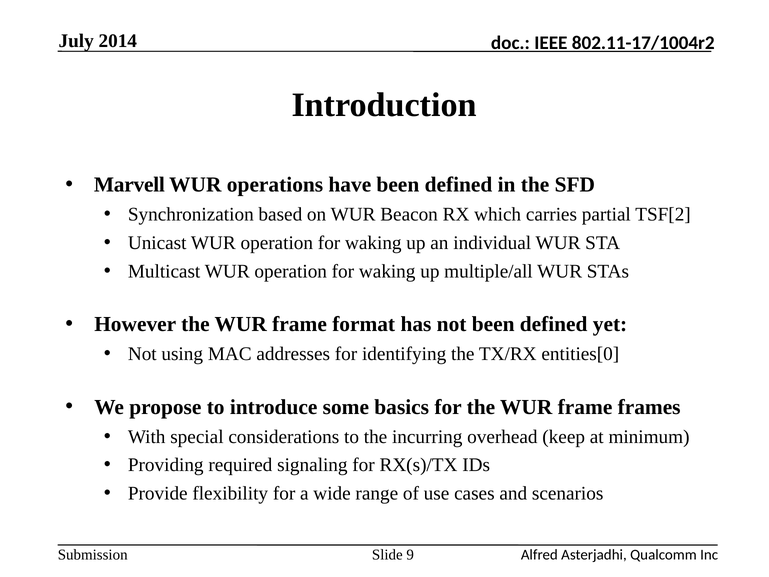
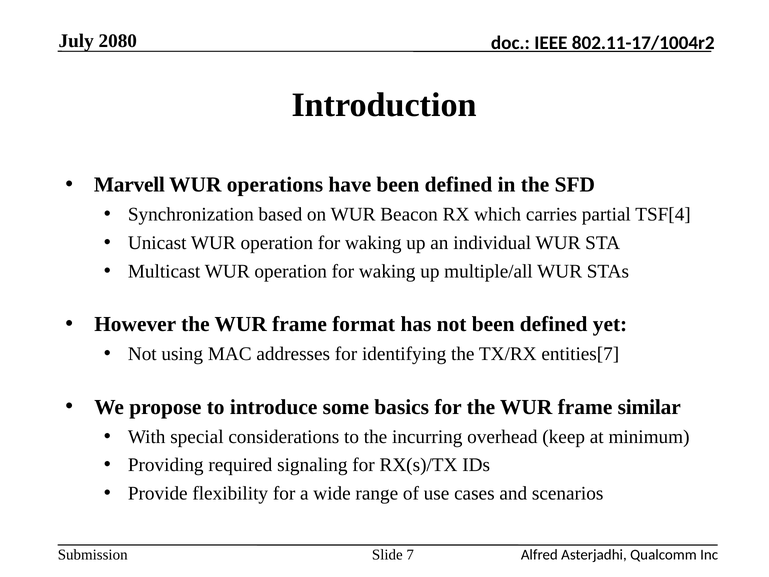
2014: 2014 -> 2080 (118, 41)
TSF[2: TSF[2 -> TSF[4 (663, 214)
entities[0: entities[0 -> entities[7 (580, 354)
frames: frames -> similar (649, 407)
9: 9 -> 7 (410, 555)
